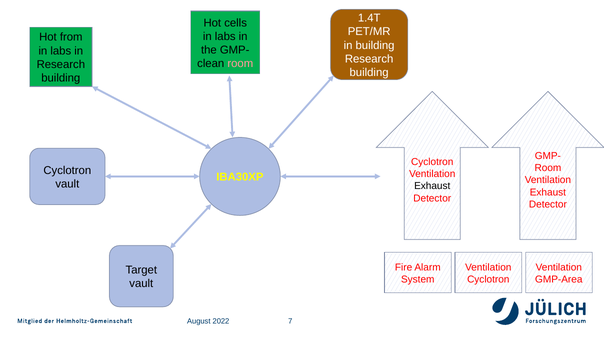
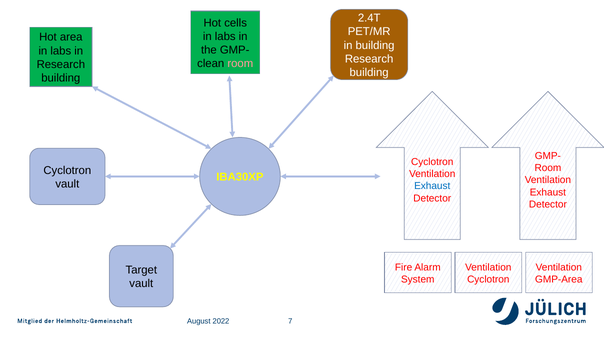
1.4T: 1.4T -> 2.4T (369, 18)
from: from -> area (71, 37)
Exhaust colour: black -> blue (432, 186)
